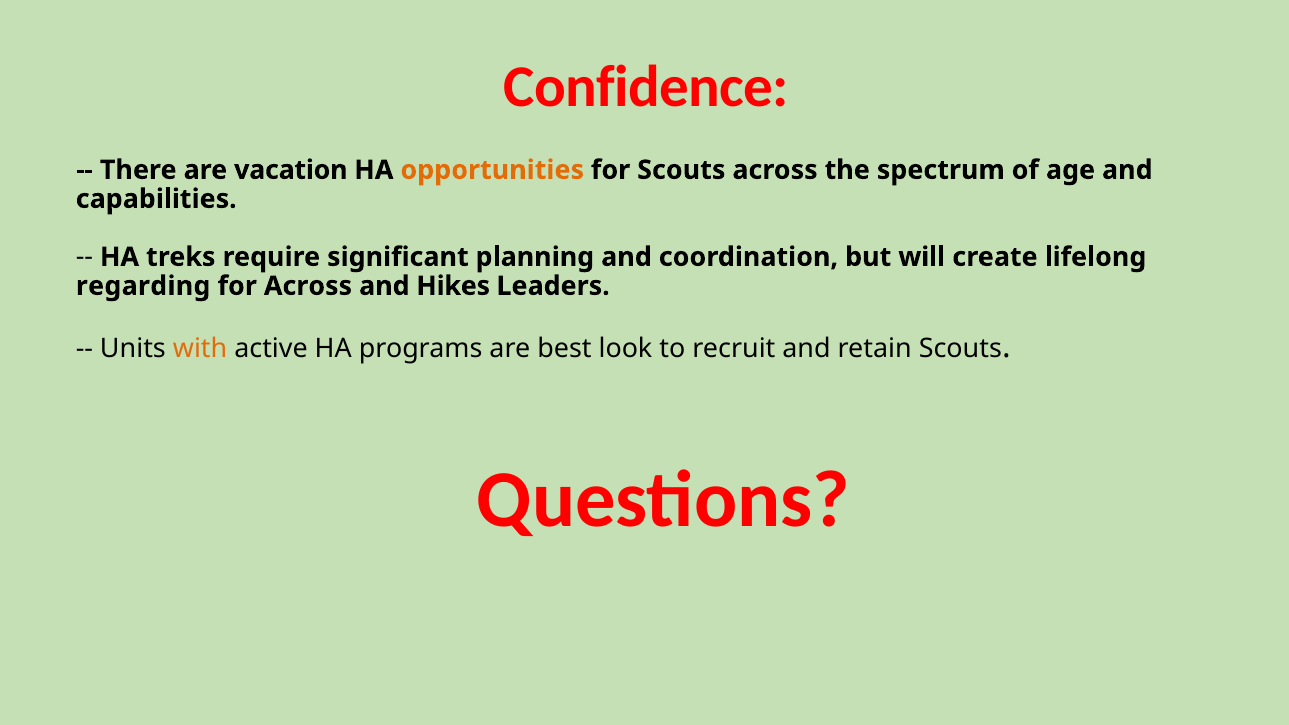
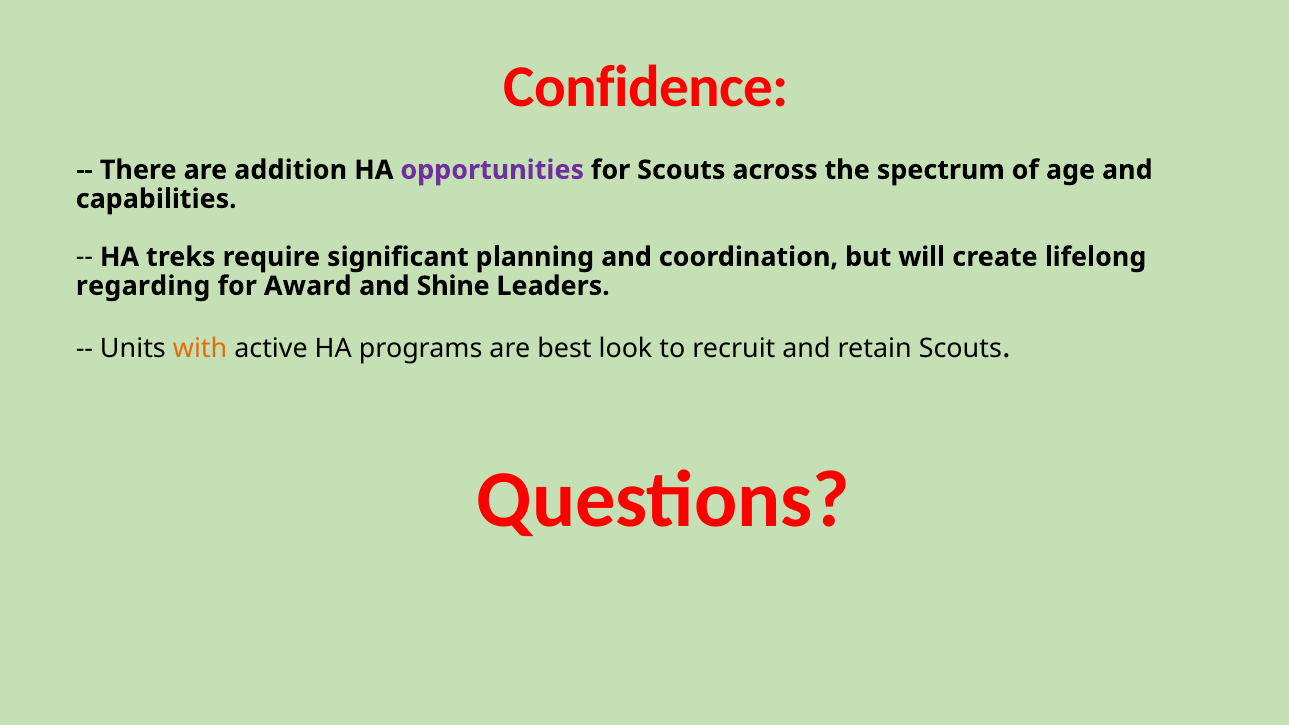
vacation: vacation -> addition (291, 170)
opportunities colour: orange -> purple (492, 170)
for Across: Across -> Award (308, 286)
Hikes: Hikes -> Shine (453, 286)
